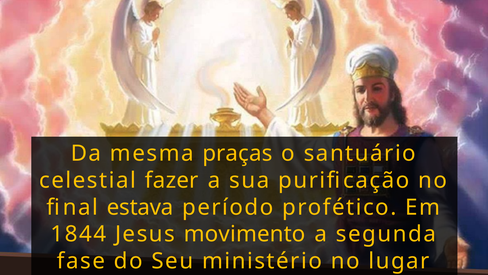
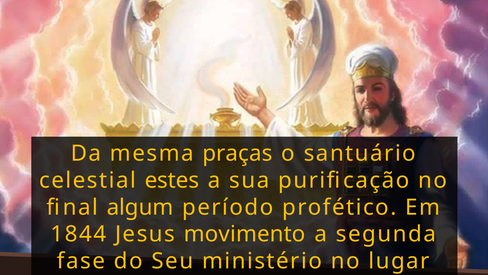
fazer: fazer -> estes (172, 180)
estava: estava -> algum (140, 207)
